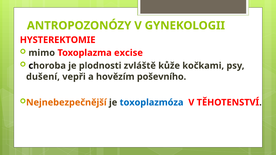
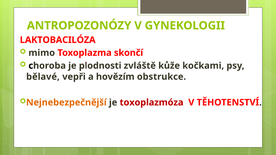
HYSTEREKTOMIE: HYSTEREKTOMIE -> LAKTOBACILÓZA (58, 40)
excise: excise -> skončí (129, 53)
dušení: dušení -> bělavé (43, 77)
poševního: poševního -> obstrukce (161, 77)
toxoplazmóza colour: blue -> red (152, 103)
